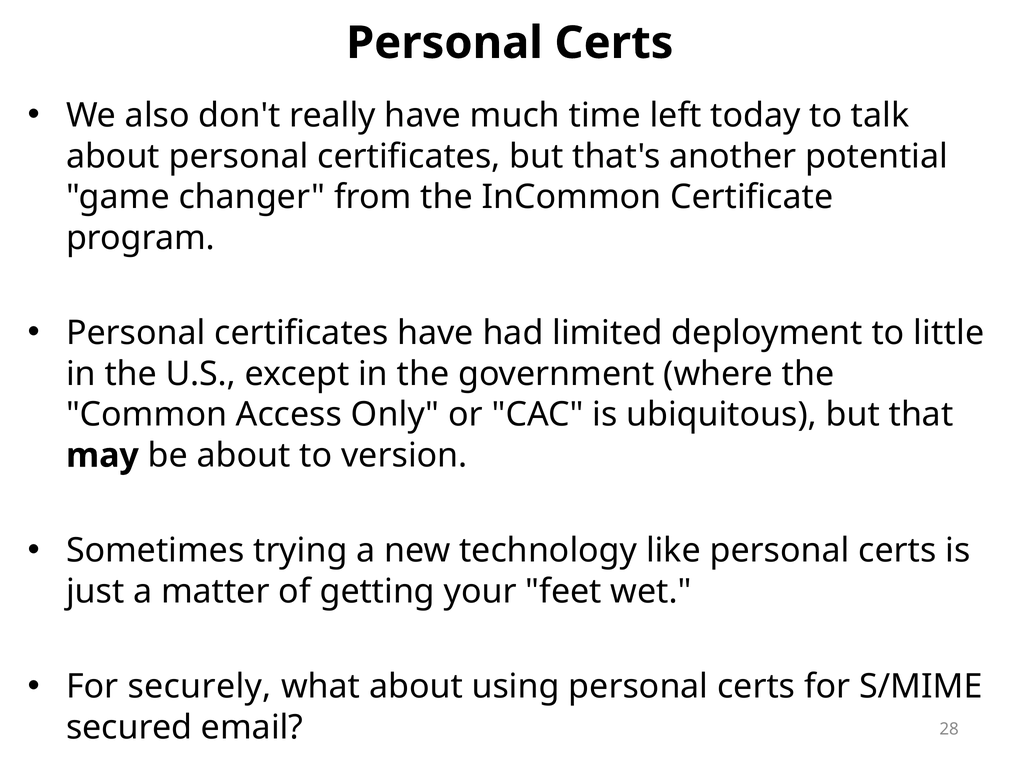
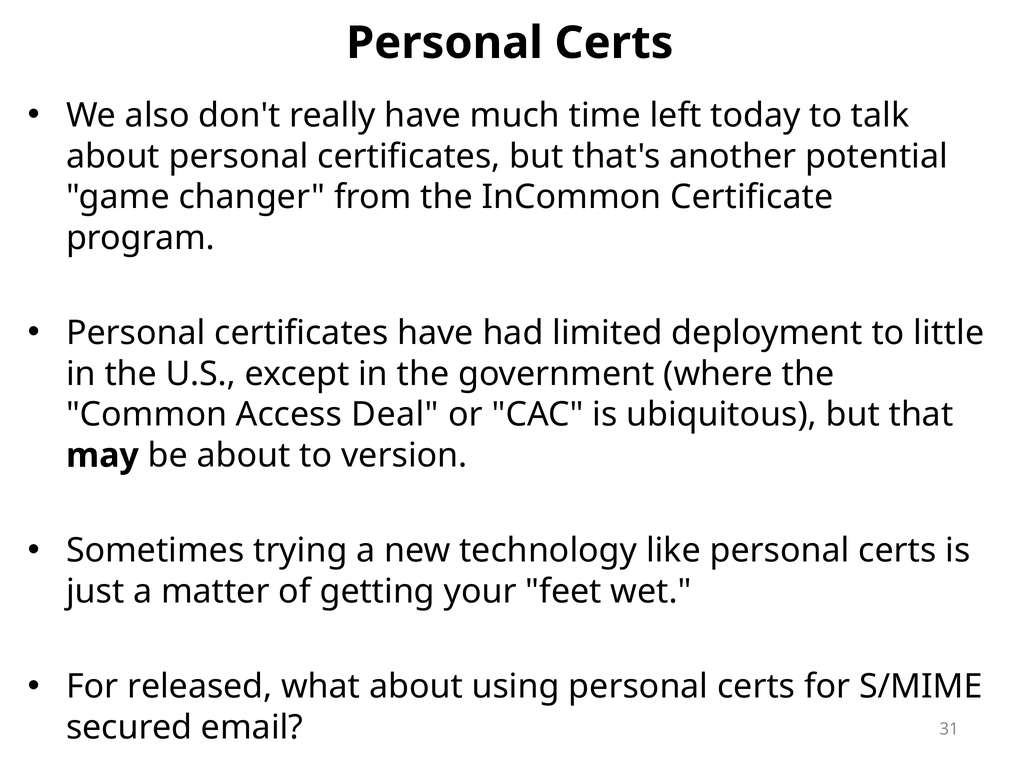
Only: Only -> Deal (395, 415)
securely: securely -> released (200, 687)
28: 28 -> 31 (949, 729)
